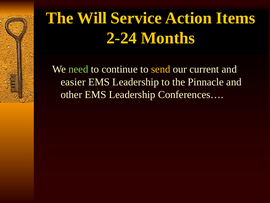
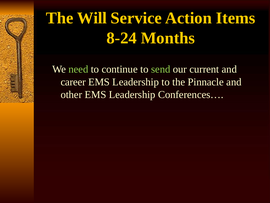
2-24: 2-24 -> 8-24 (122, 38)
send colour: yellow -> light green (161, 69)
easier: easier -> career (73, 82)
